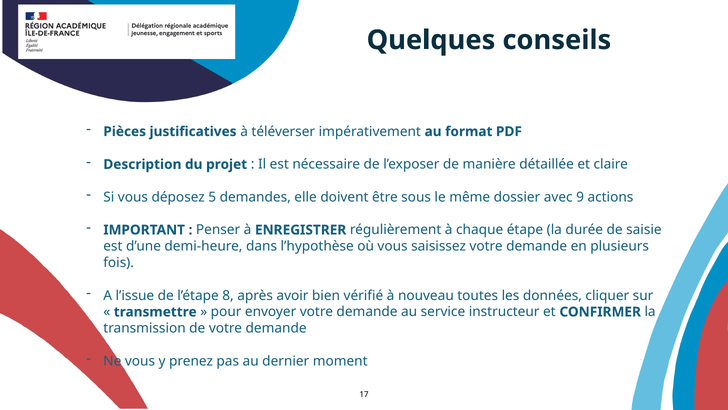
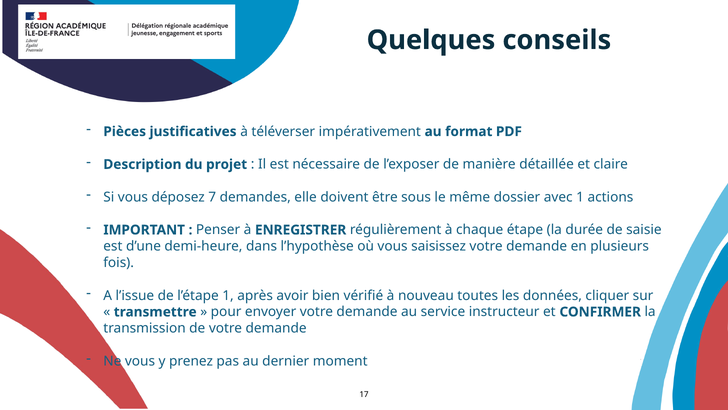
5: 5 -> 7 (212, 197)
avec 9: 9 -> 1 (580, 197)
l’étape 8: 8 -> 1 (228, 295)
